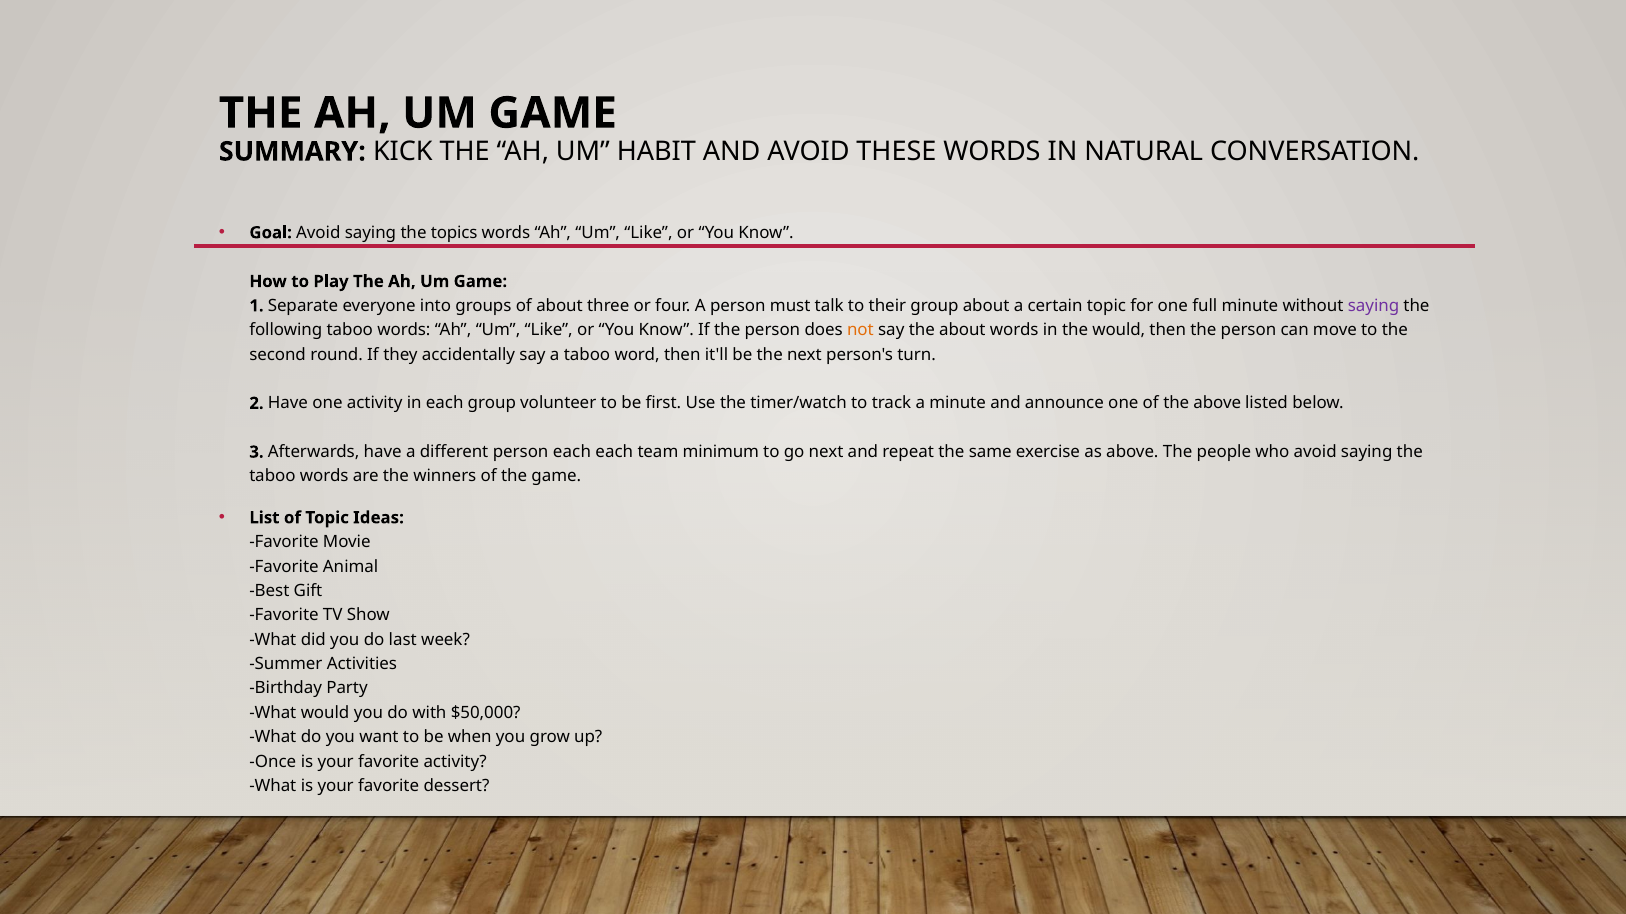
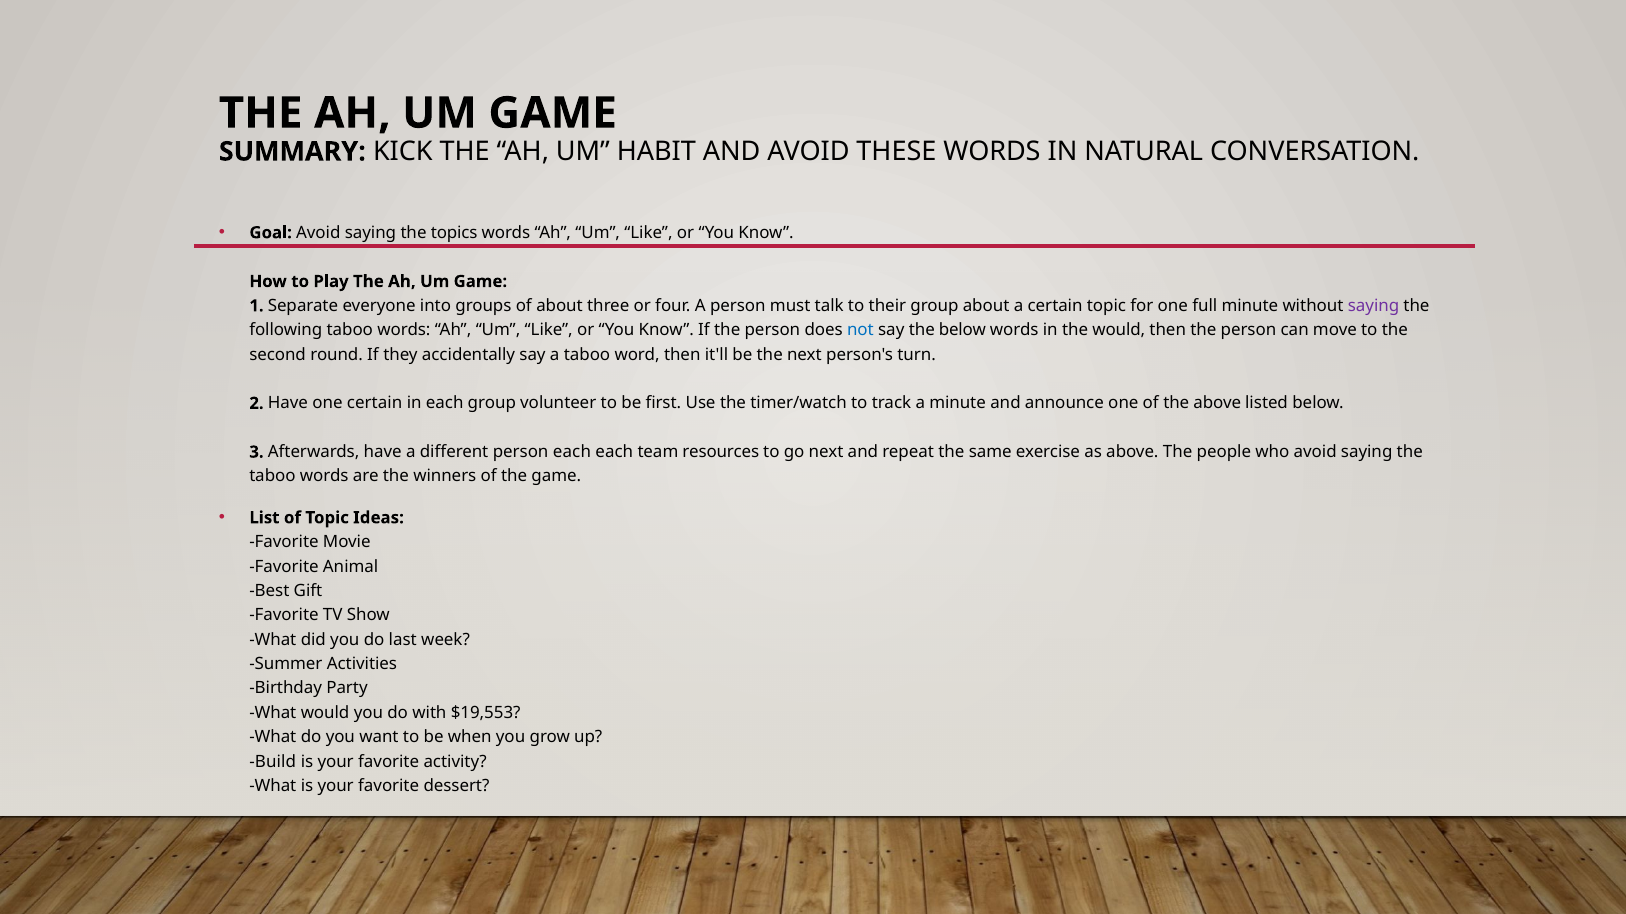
not colour: orange -> blue (860, 330)
the about: about -> below (962, 330)
one activity: activity -> certain (375, 404)
minimum: minimum -> resources (721, 452)
$50,000: $50,000 -> $19,553 (486, 713)
Once: Once -> Build (273, 762)
